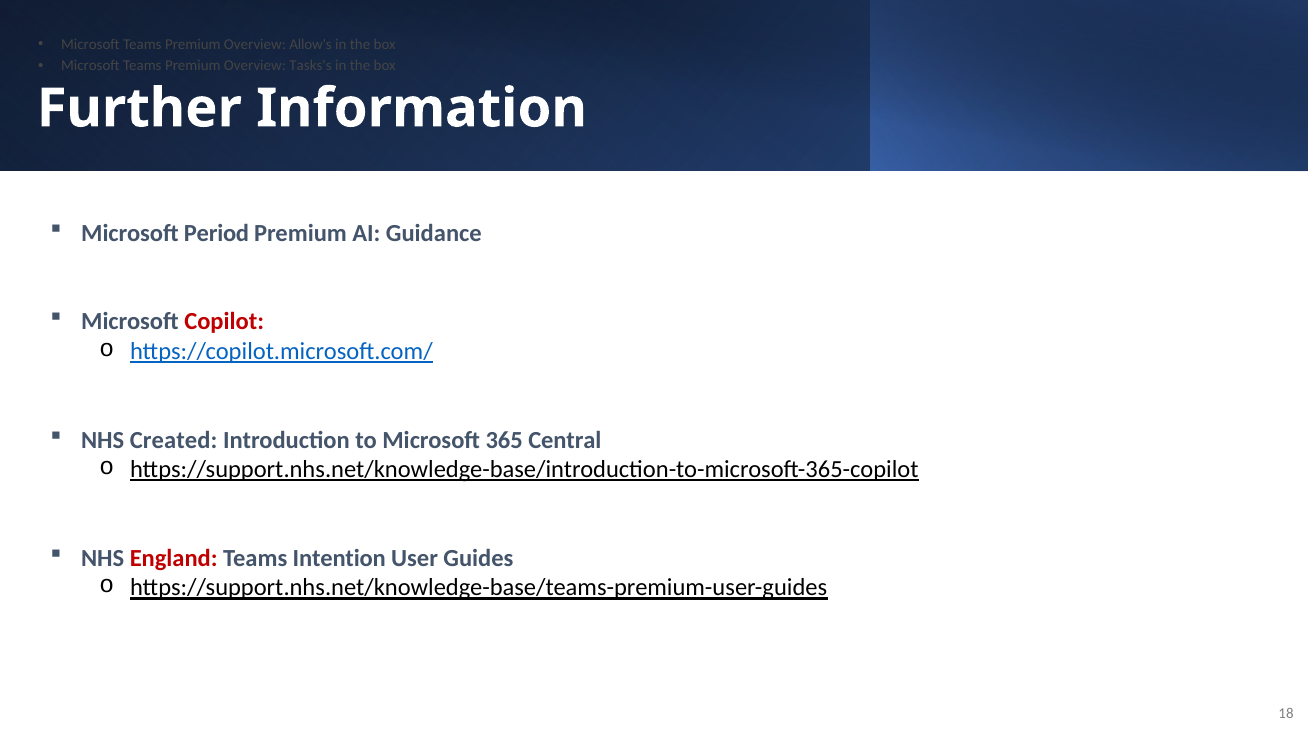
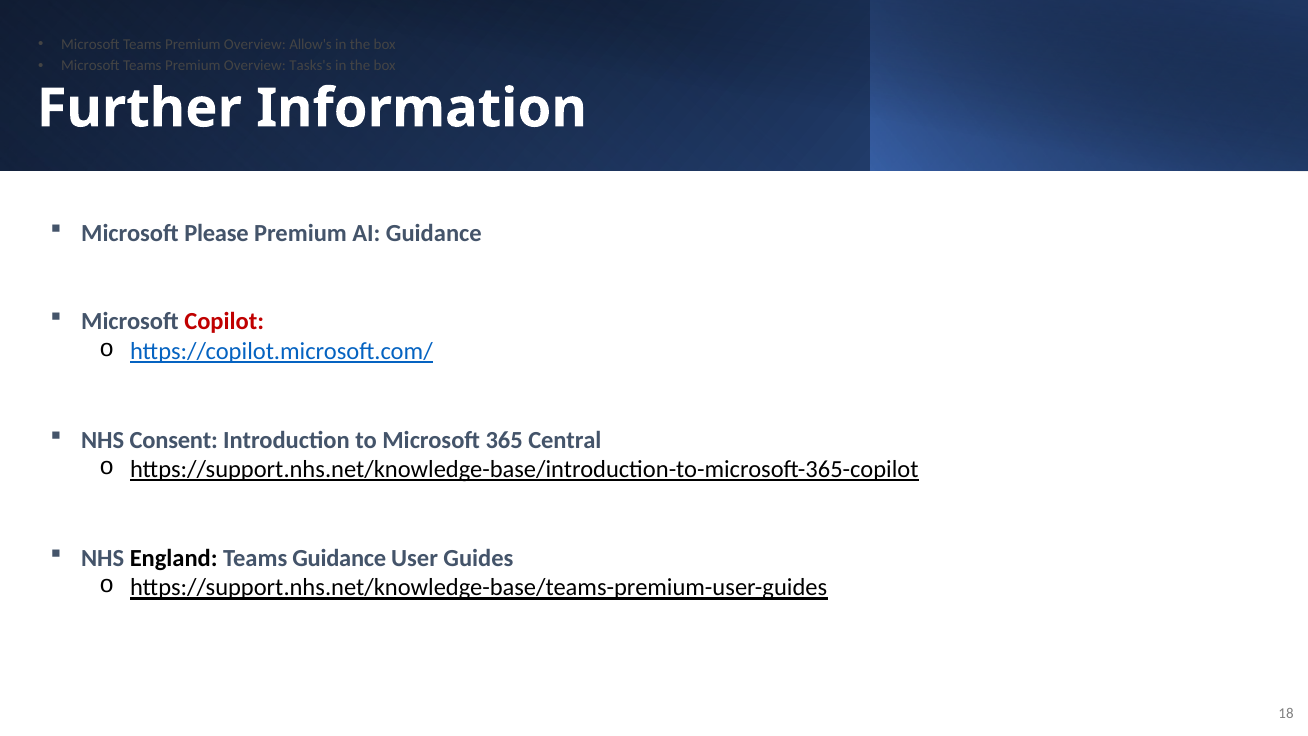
Period: Period -> Please (217, 233)
Created: Created -> Consent (174, 440)
England colour: red -> black (174, 558)
Teams Intention: Intention -> Guidance (339, 558)
